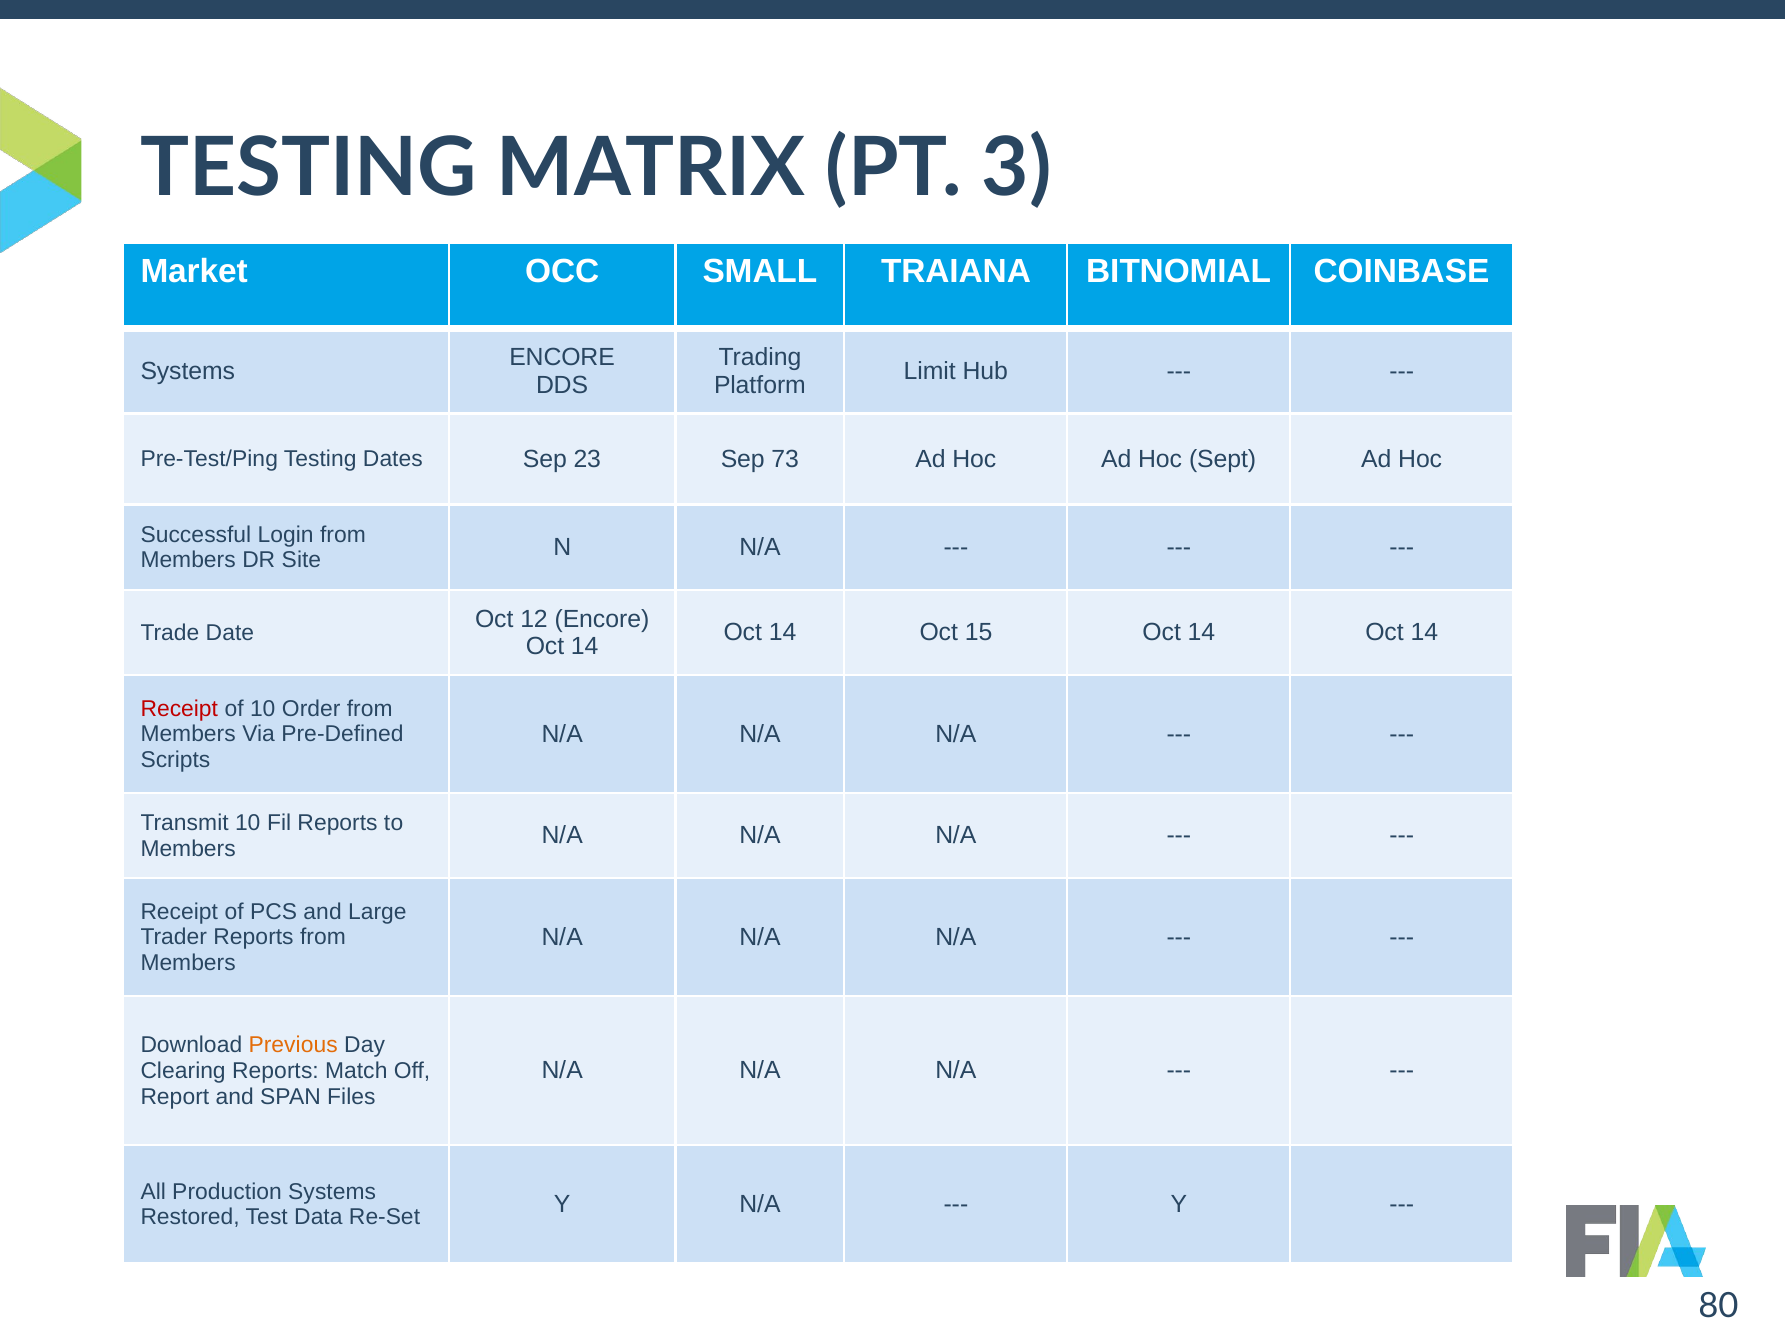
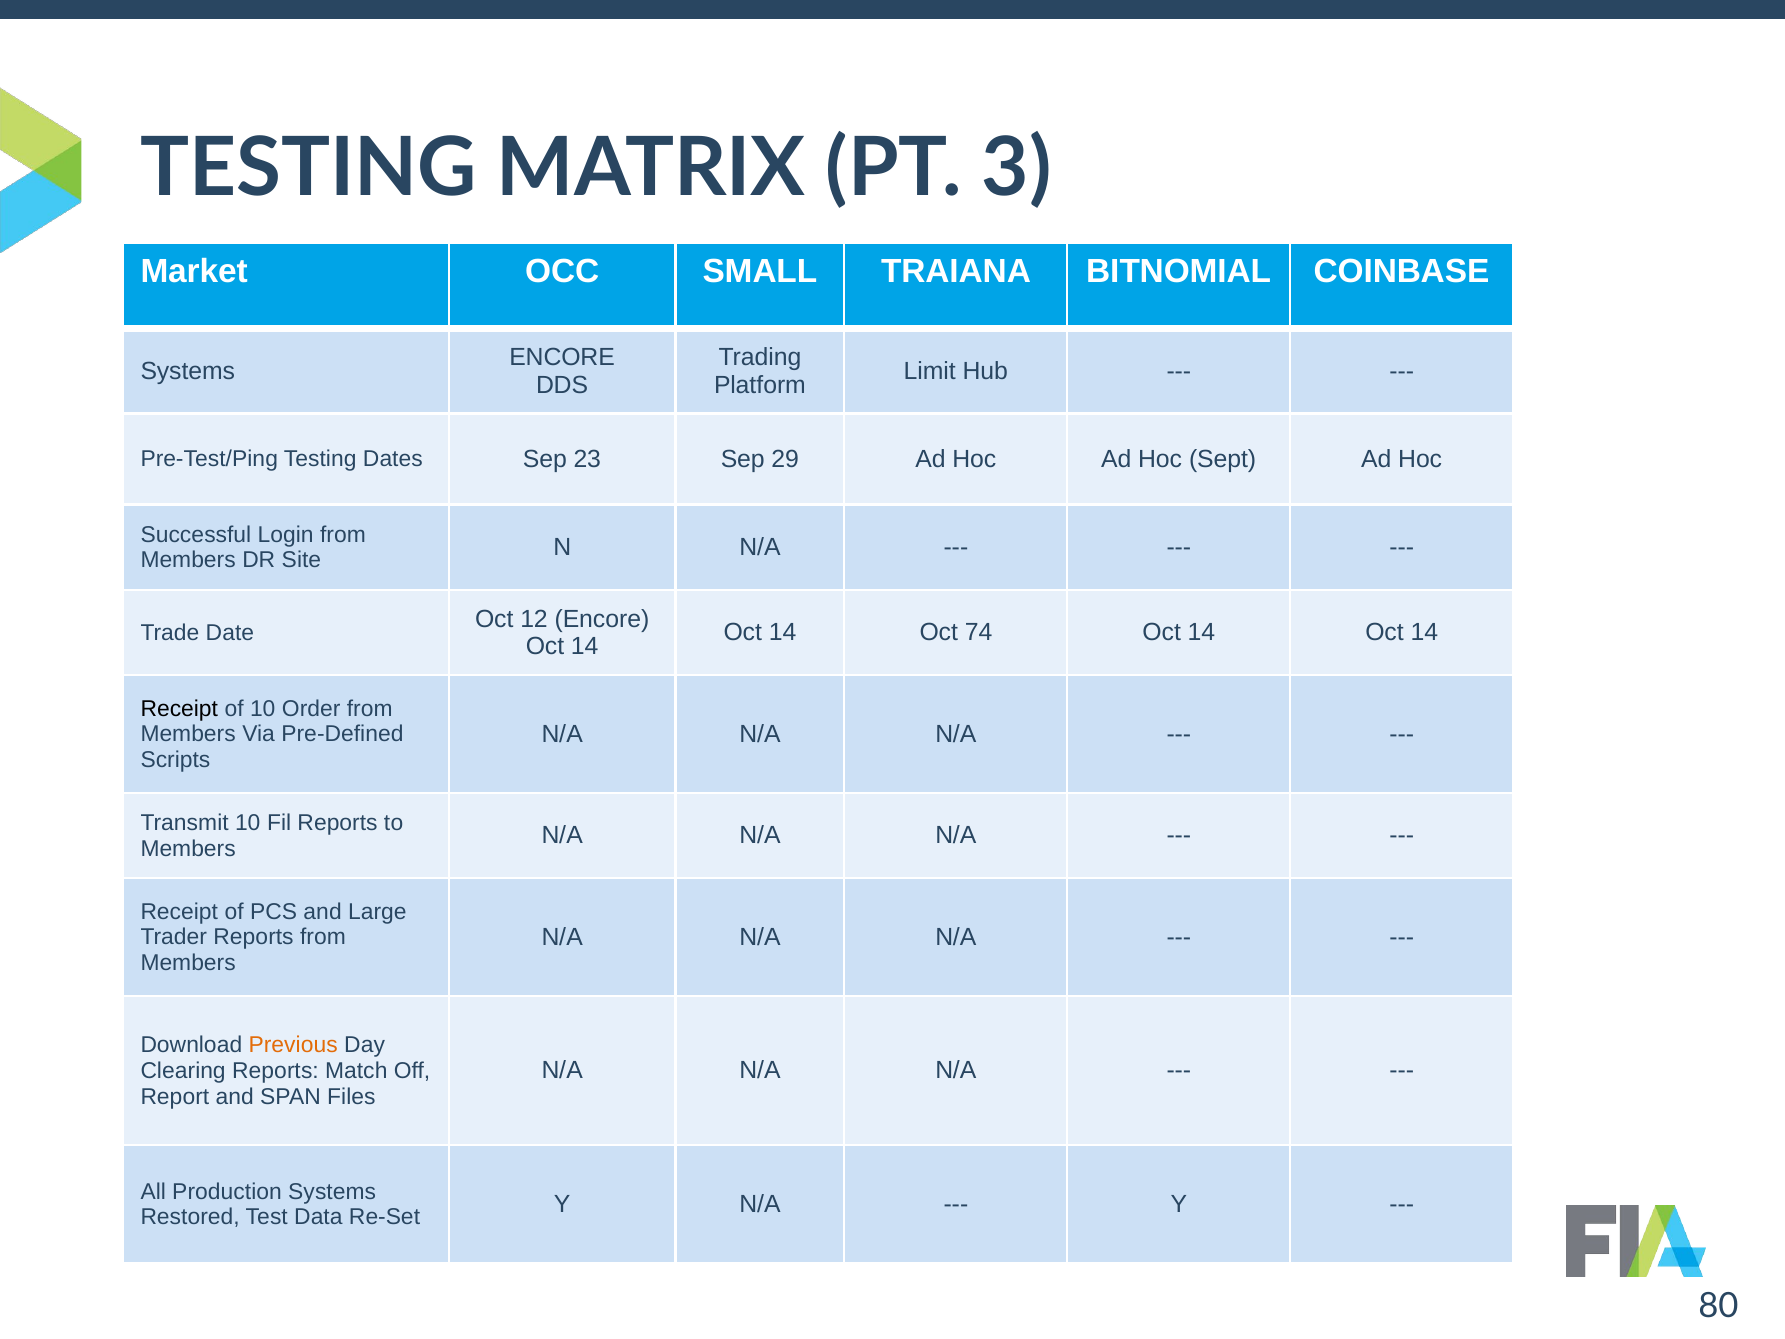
73: 73 -> 29 (785, 459)
15: 15 -> 74 (979, 633)
Receipt colour: red -> black (179, 709)
